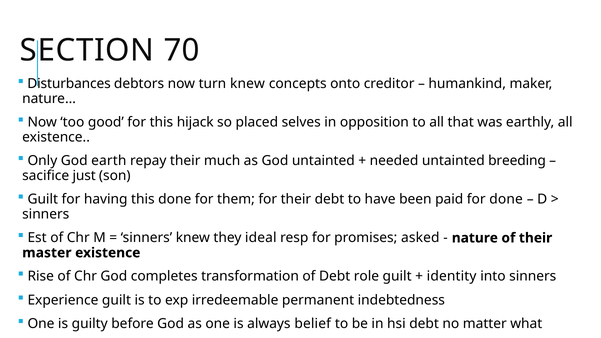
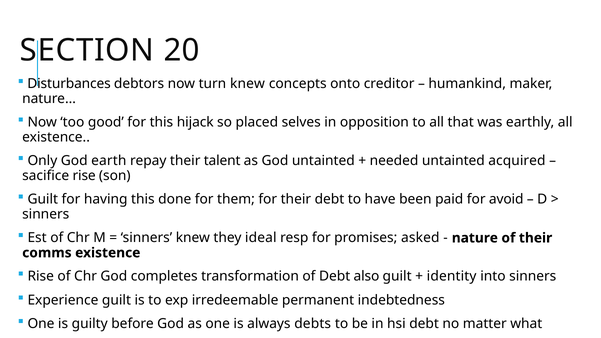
70: 70 -> 20 (182, 50)
much: much -> talent (222, 161)
breeding: breeding -> acquired (517, 161)
sacifice just: just -> rise (84, 176)
for done: done -> avoid (506, 199)
master: master -> comms (47, 253)
role: role -> also (367, 276)
belief: belief -> debts (313, 324)
